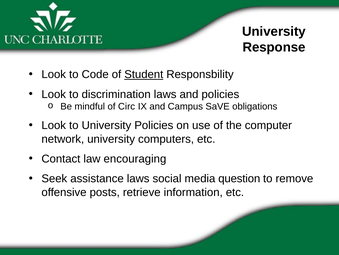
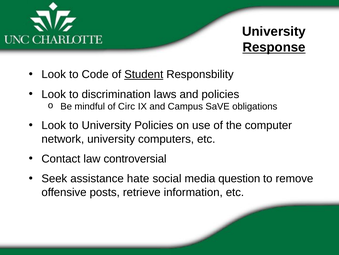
Response underline: none -> present (274, 47)
encouraging: encouraging -> controversial (135, 158)
assistance laws: laws -> hate (138, 178)
